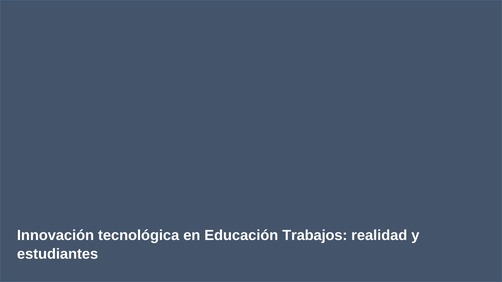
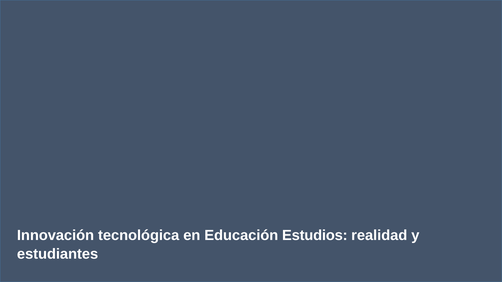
Trabajos: Trabajos -> Estudios (315, 236)
